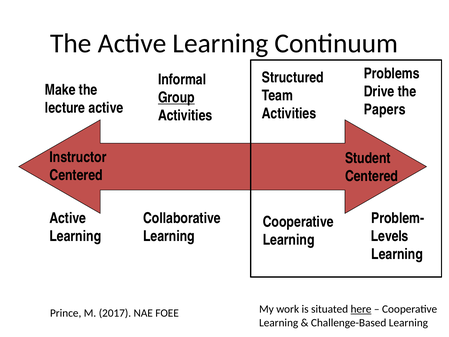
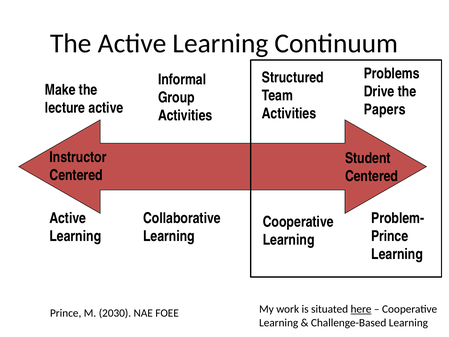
Group underline: present -> none (176, 98)
Levels: Levels -> Prince (390, 236)
2017: 2017 -> 2030 (115, 313)
